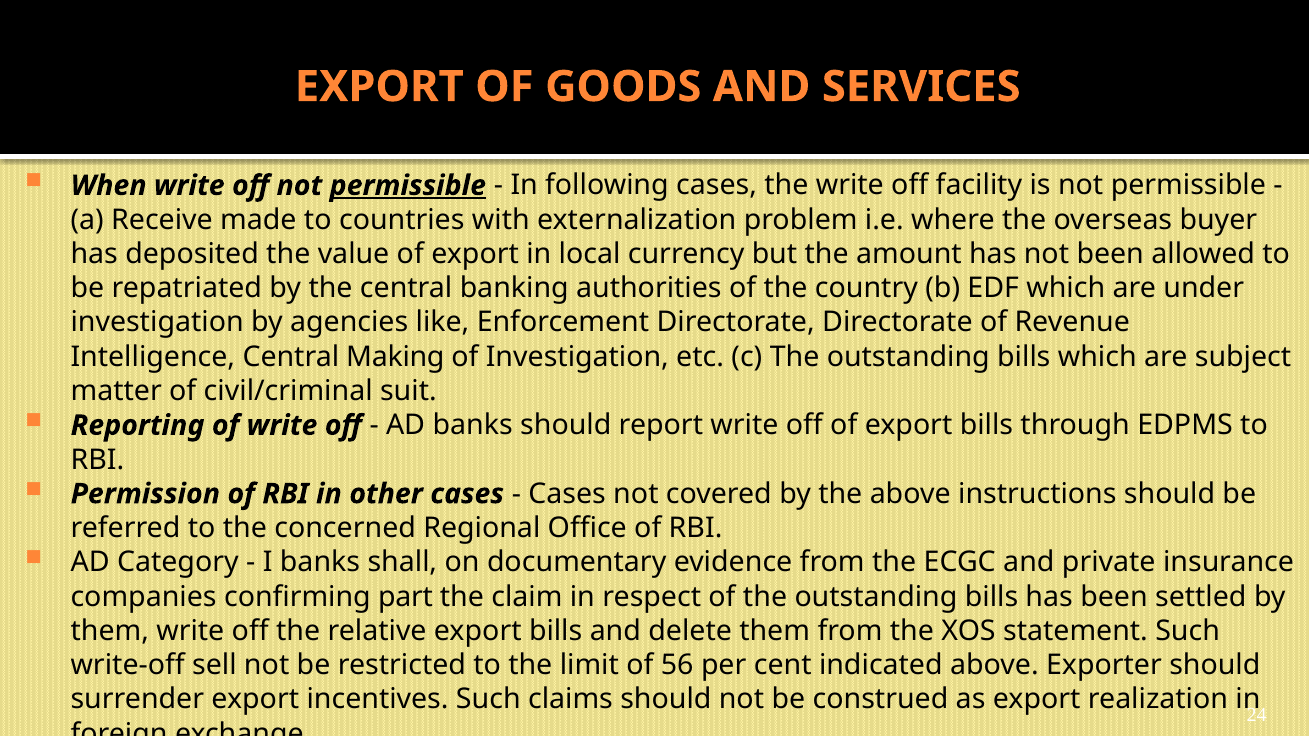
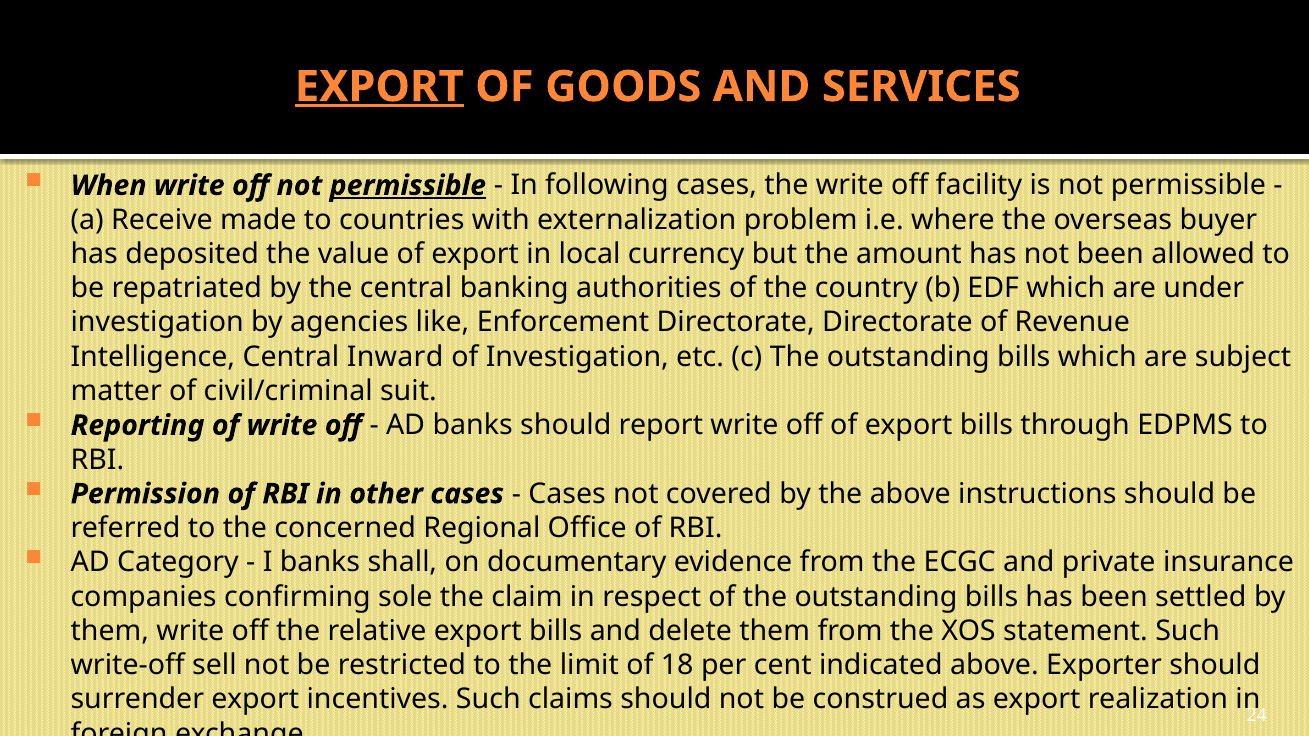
EXPORT underline: none -> present (379, 87)
Making: Making -> Inward (395, 357)
part: part -> sole (405, 597)
56: 56 -> 18 (677, 665)
